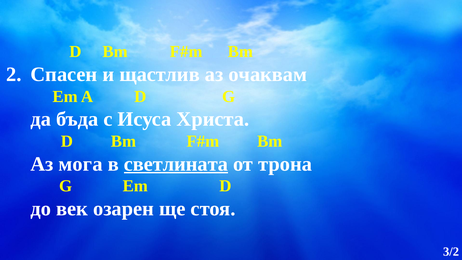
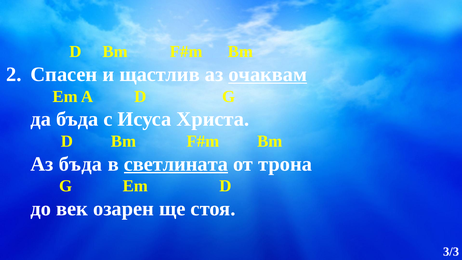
очаквам underline: none -> present (268, 74)
Аз мога: мога -> бъда (81, 164)
3/2: 3/2 -> 3/3 (451, 252)
